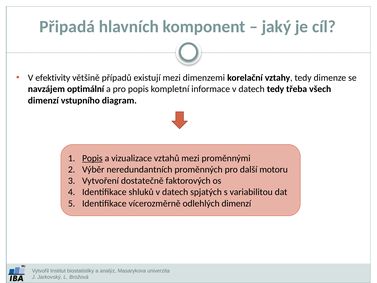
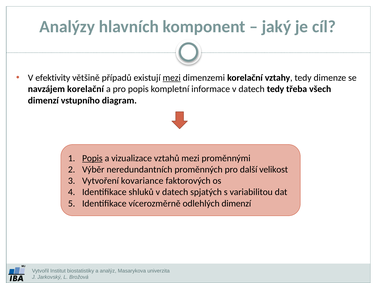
Připadá: Připadá -> Analýzy (67, 27)
mezi underline: none -> present (172, 78)
navzájem optimální: optimální -> korelační (86, 89)
motoru: motoru -> velikost (274, 169)
dostatečně: dostatečně -> kovariance (142, 181)
